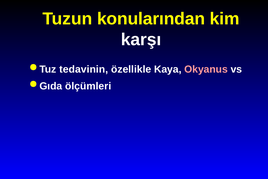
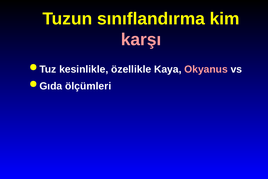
konularından: konularından -> sınıflandırma (151, 19)
karşı colour: white -> pink (141, 40)
tedavinin: tedavinin -> kesinlikle (84, 69)
